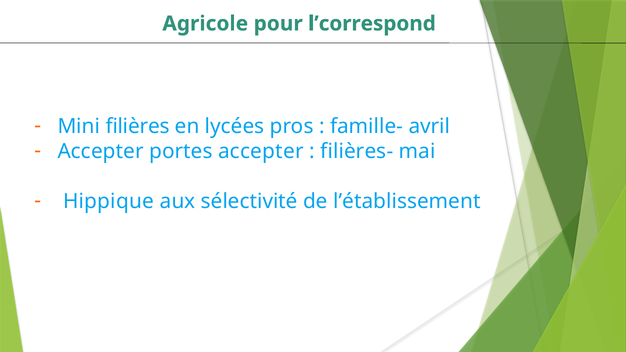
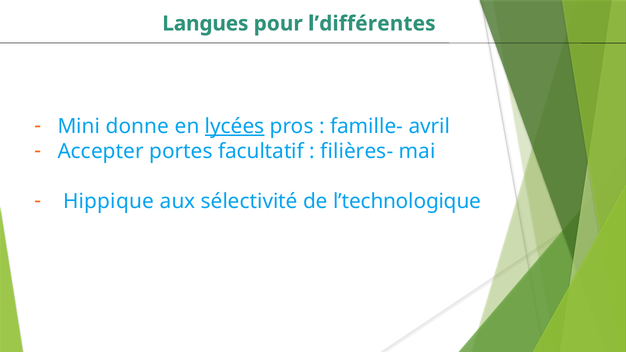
Agricole: Agricole -> Langues (205, 24)
l’correspond: l’correspond -> l’différentes (372, 24)
filières: filières -> donne (137, 126)
lycées underline: none -> present (235, 126)
portes accepter: accepter -> facultatif (261, 151)
l’établissement: l’établissement -> l’technologique (407, 201)
